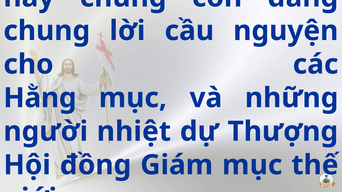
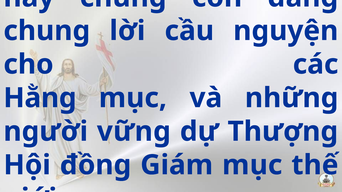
nhiệt: nhiệt -> vững (134, 132)
